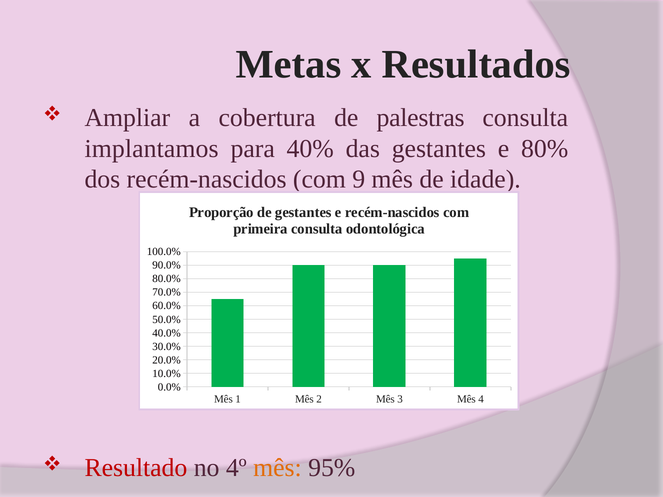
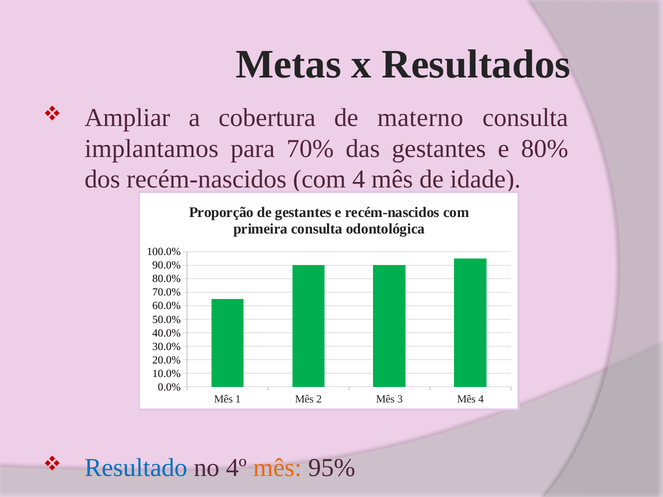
palestras: palestras -> materno (420, 118)
40%: 40% -> 70% (310, 149)
com 9: 9 -> 4 (359, 179)
Resultado colour: red -> blue (136, 468)
